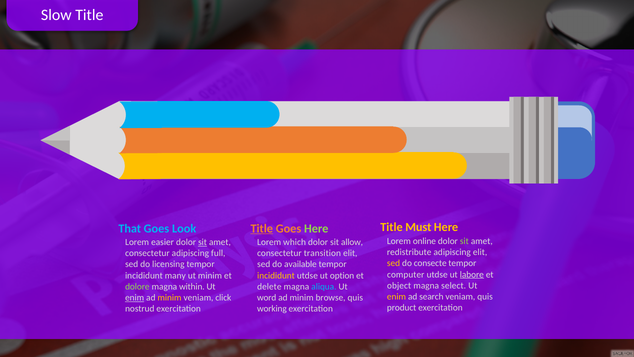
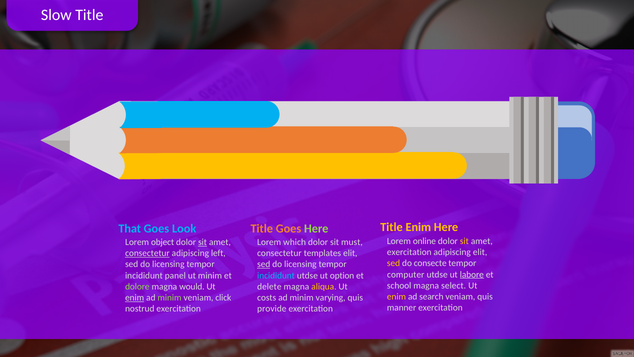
Title Must: Must -> Enim (418, 227)
Title underline: present -> none (262, 228)
sit colour: light green -> yellow (464, 241)
easier: easier -> object (163, 242)
allow: allow -> must (352, 242)
redistribute: redistribute -> exercitation (409, 252)
consectetur underline: none -> present (147, 253)
full: full -> left (218, 253)
transition: transition -> templates (322, 253)
sed underline: none -> present (264, 264)
available: available -> licensing (300, 264)
many: many -> panel (175, 275)
incididunt colour: yellow -> light blue (276, 275)
object: object -> school (399, 285)
within: within -> would (192, 286)
aliqua colour: light blue -> yellow (324, 286)
minim colour: yellow -> light green (170, 297)
word: word -> costs (267, 297)
browse: browse -> varying (331, 297)
product: product -> manner (402, 307)
working: working -> provide (272, 309)
